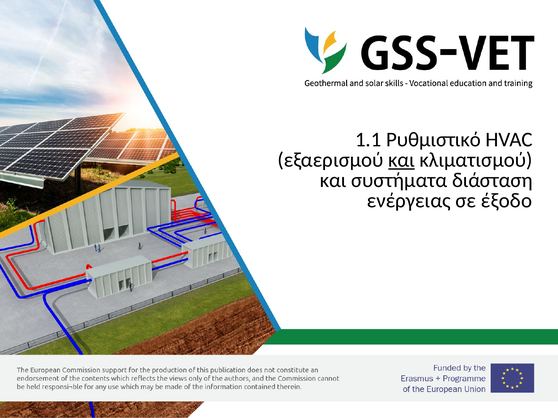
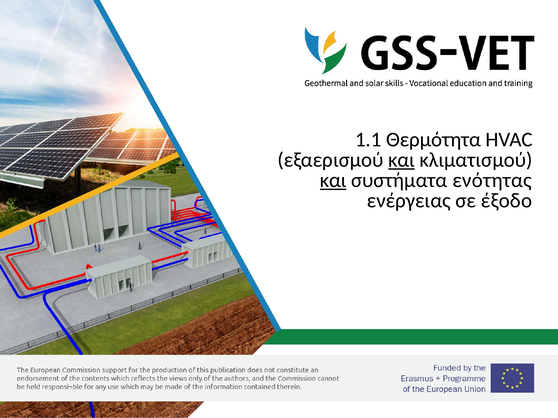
Ρυθμιστικό: Ρυθμιστικό -> Θερμότητα (434, 140)
και underline: none -> present (333, 180)
διάσταση: διάσταση -> ενότητας (492, 180)
